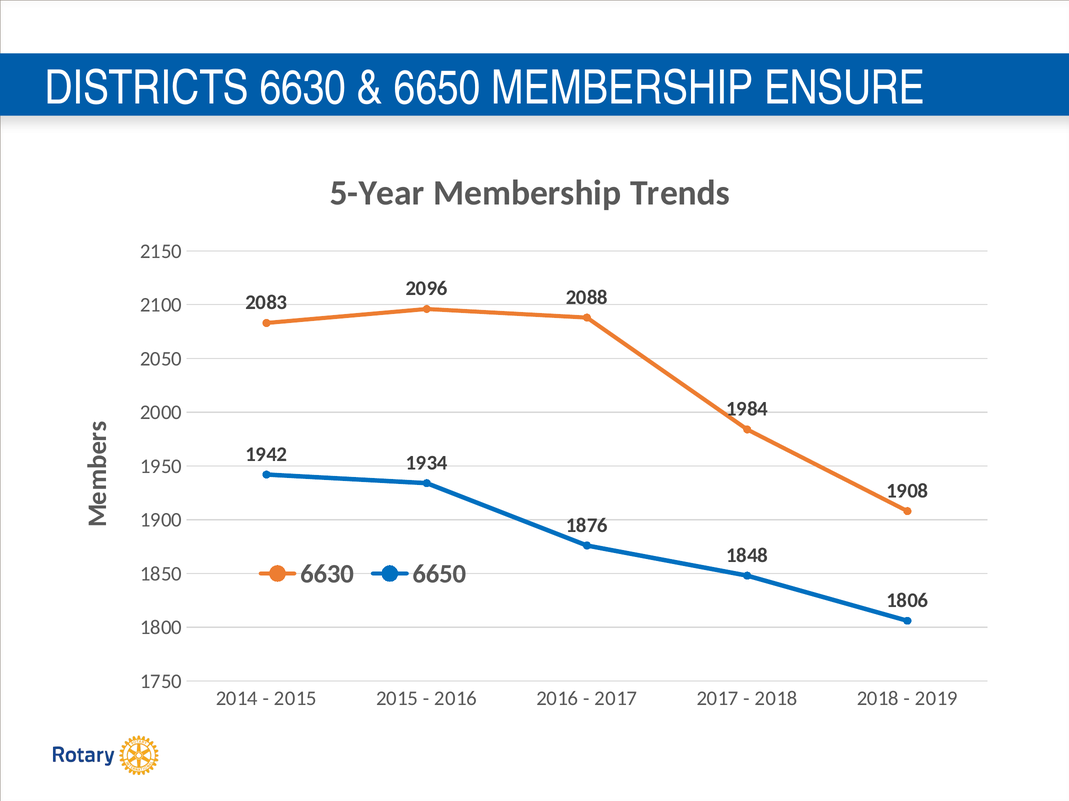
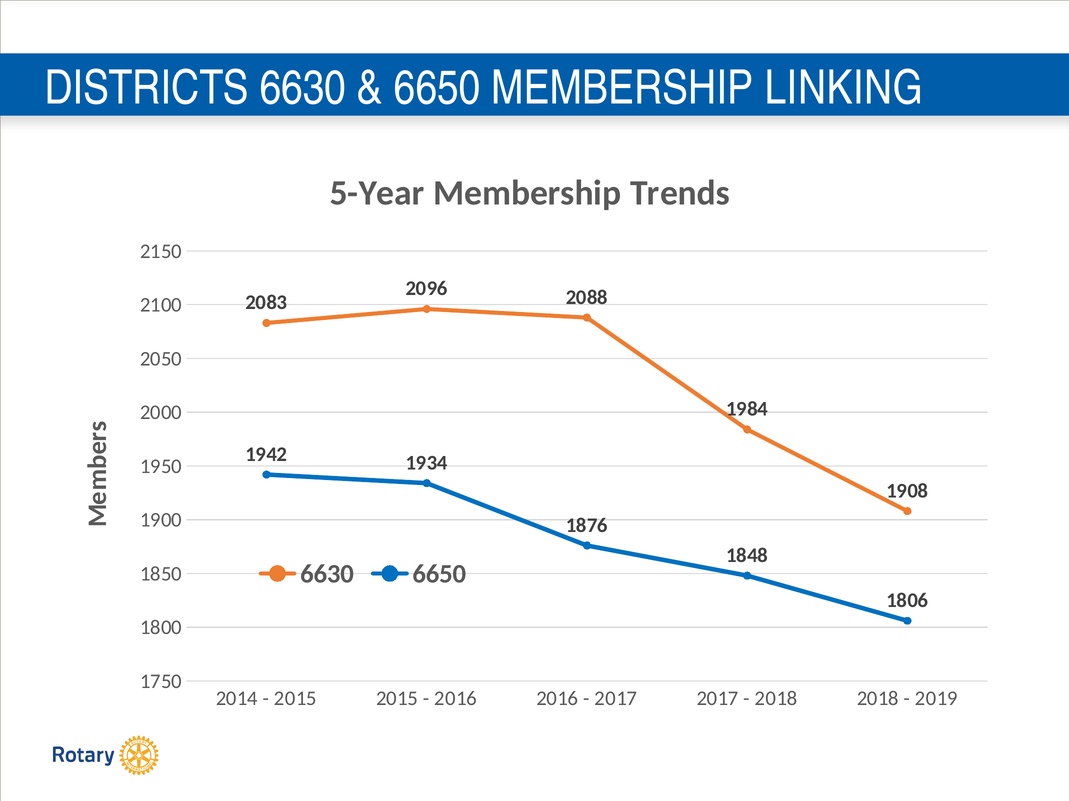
ENSURE: ENSURE -> LINKING (844, 88)
